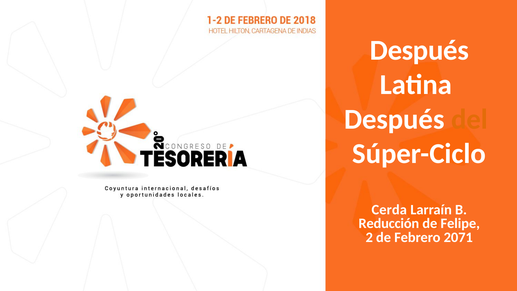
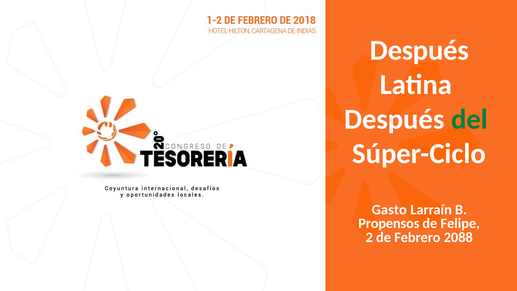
del colour: orange -> green (469, 119)
Cerda: Cerda -> Gasto (389, 210)
Reducción: Reducción -> Propensos (389, 223)
2071: 2071 -> 2088 (458, 237)
